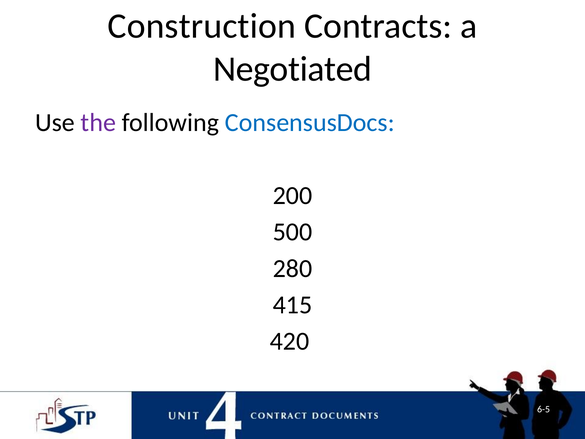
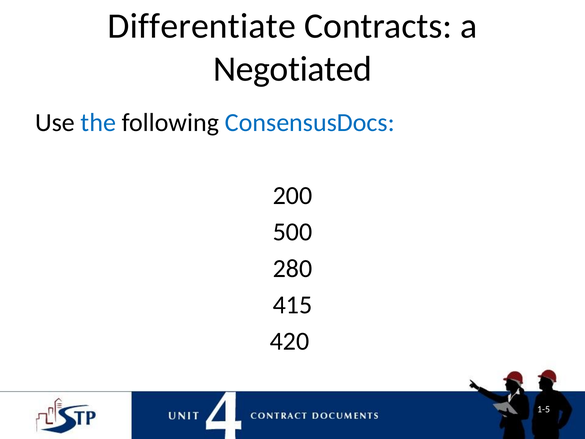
Construction: Construction -> Differentiate (202, 26)
the colour: purple -> blue (98, 123)
6-5: 6-5 -> 1-5 (544, 409)
